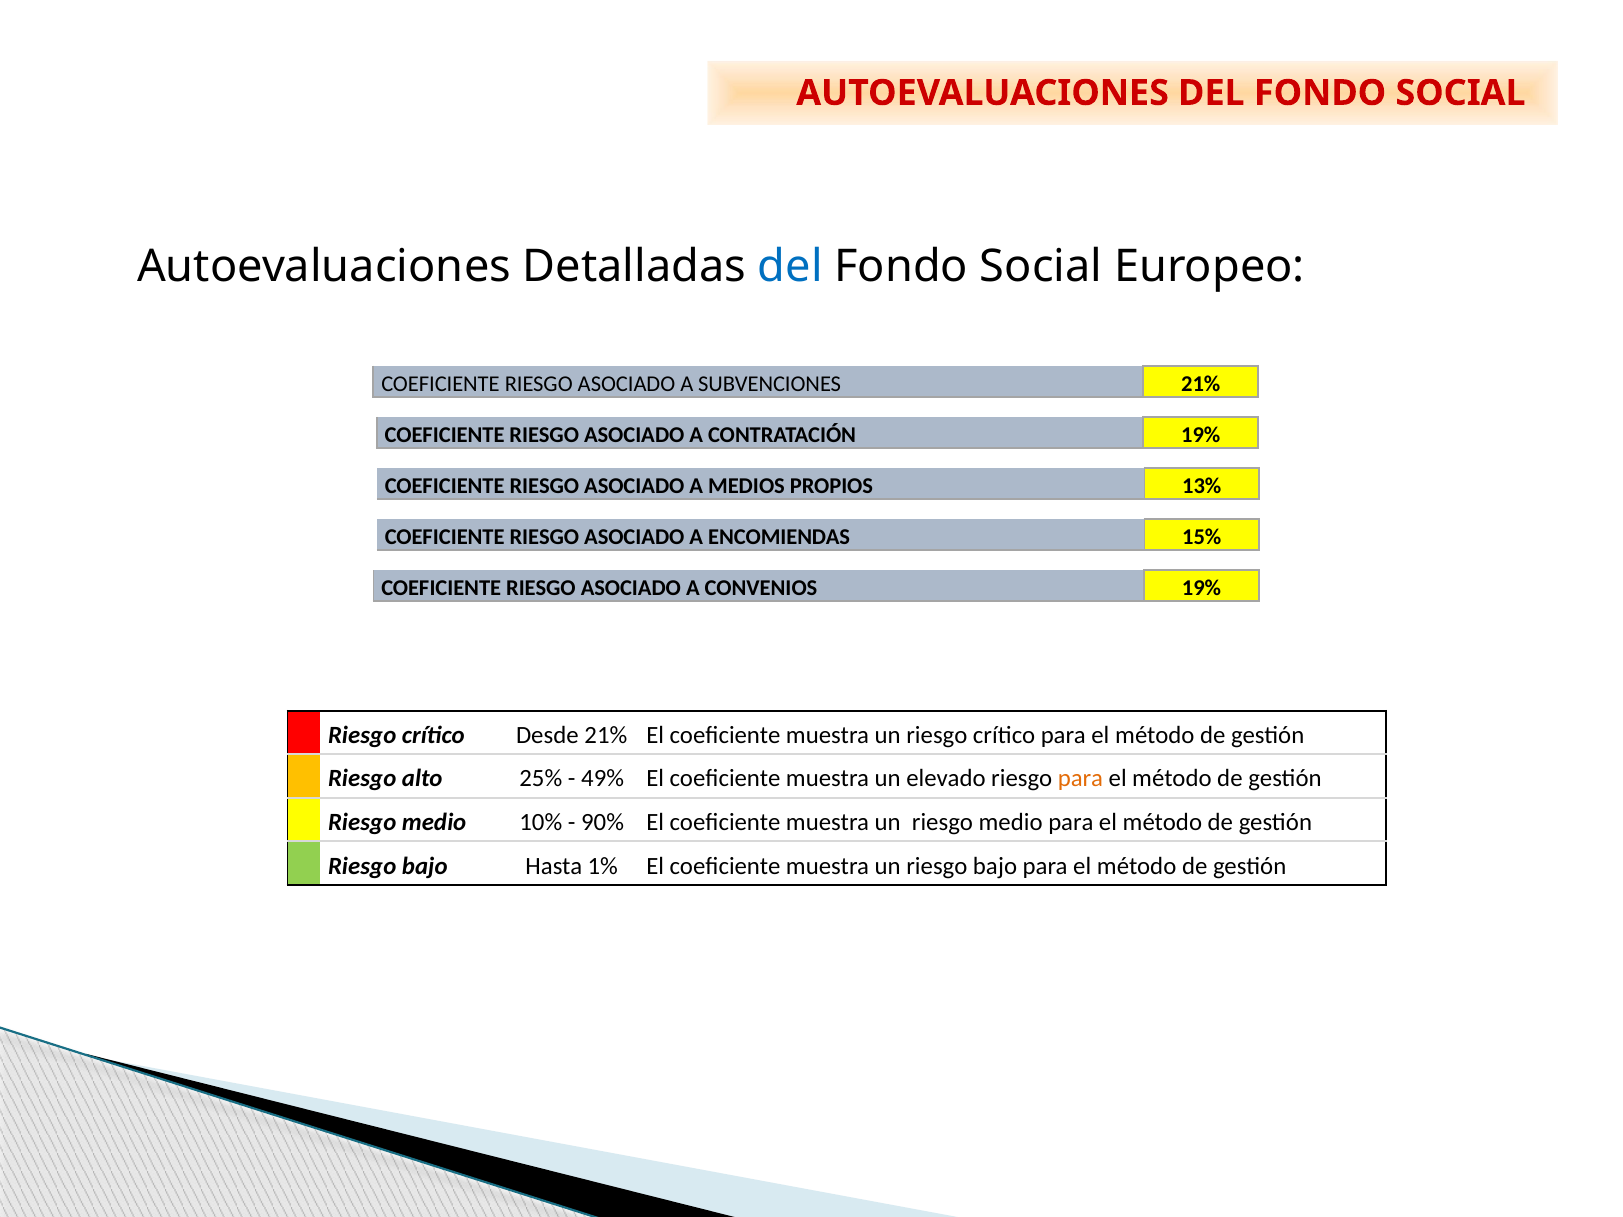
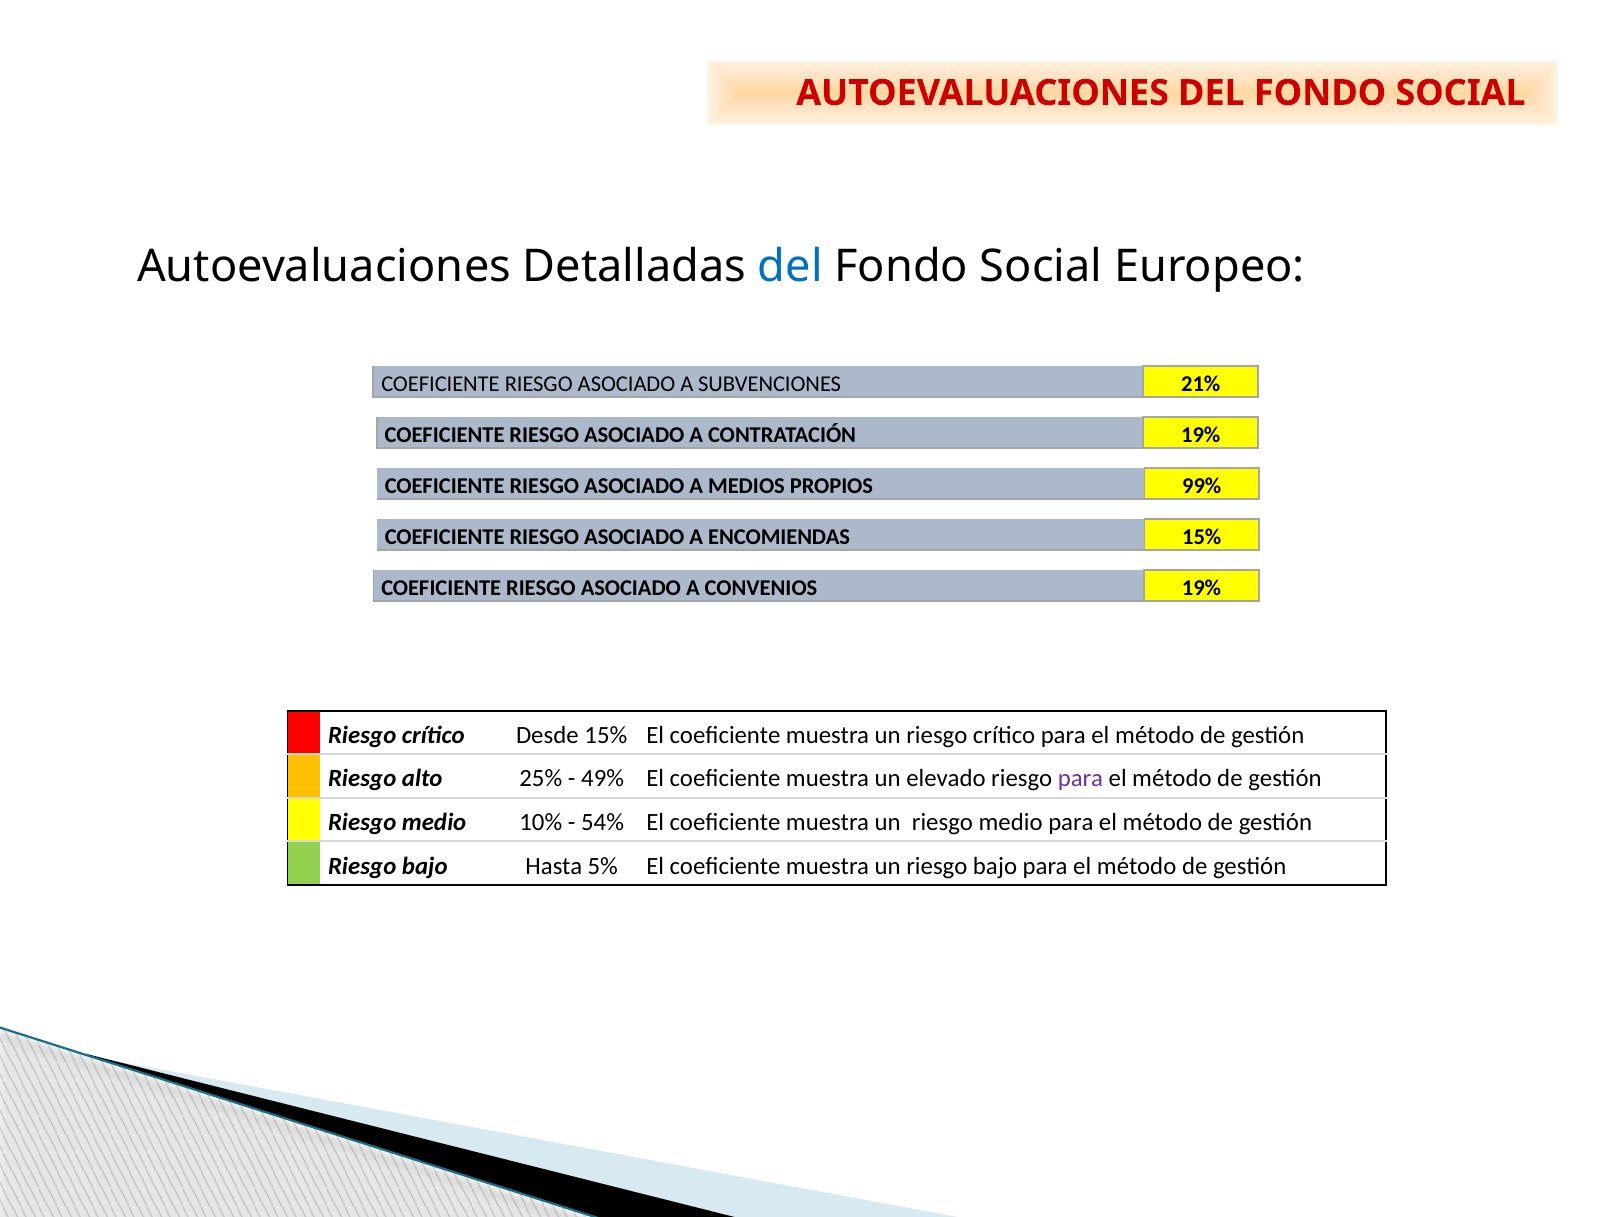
13%: 13% -> 99% (1202, 486)
Desde 21%: 21% -> 15% (606, 735)
para colour: orange -> purple (1080, 779)
90%: 90% -> 54% (603, 822)
1%: 1% -> 5% (603, 866)
